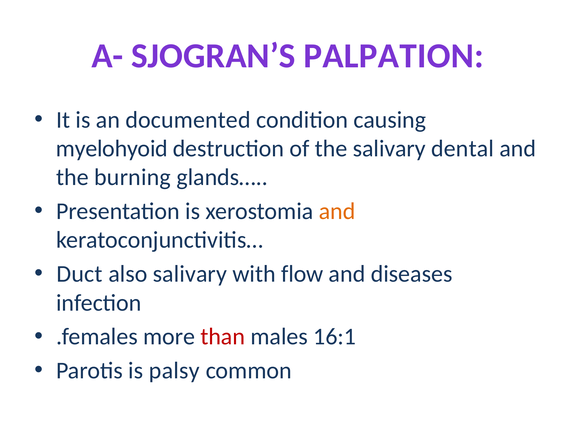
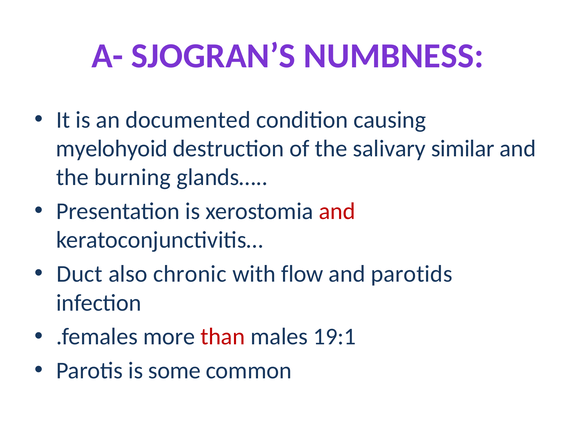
PALPATION: PALPATION -> NUMBNESS (394, 56)
dental: dental -> similar (463, 149)
and colour: orange -> red (337, 211)
also salivary: salivary -> chronic (190, 274)
diseases: diseases -> parotids (412, 274)
16:1: 16:1 -> 19:1 (335, 337)
palsy: palsy -> some (175, 371)
